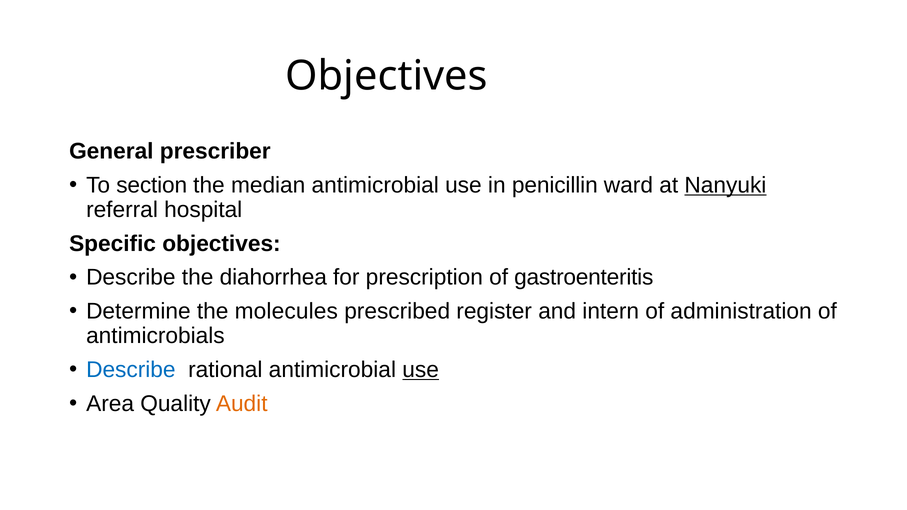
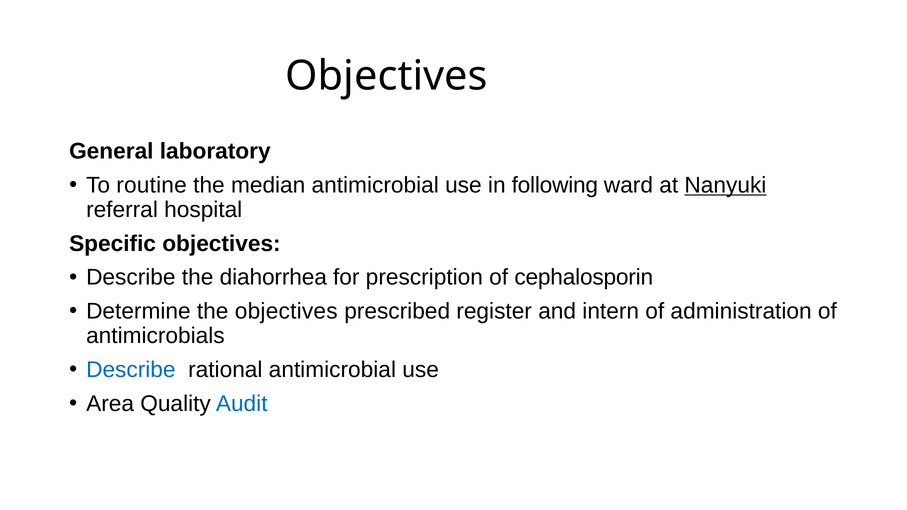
prescriber: prescriber -> laboratory (215, 151)
section: section -> routine (152, 185)
penicillin: penicillin -> following (555, 185)
gastroenteritis: gastroenteritis -> cephalosporin (584, 278)
the molecules: molecules -> objectives (286, 312)
use underline: present -> none (421, 370)
Audit colour: orange -> blue (242, 404)
